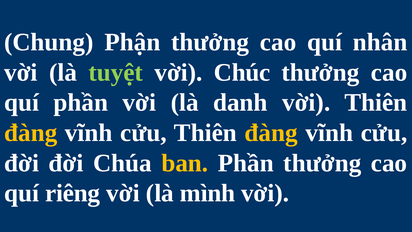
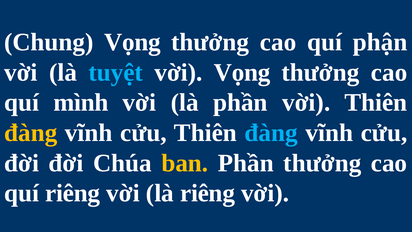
Chung Phận: Phận -> Vọng (133, 42)
nhân: nhân -> phận (380, 42)
tuyệt colour: light green -> light blue (116, 72)
vời Chúc: Chúc -> Vọng (242, 72)
quí phần: phần -> mình (81, 103)
là danh: danh -> phần (240, 103)
đàng colour: yellow -> light blue (271, 133)
là mình: mình -> riêng (208, 193)
